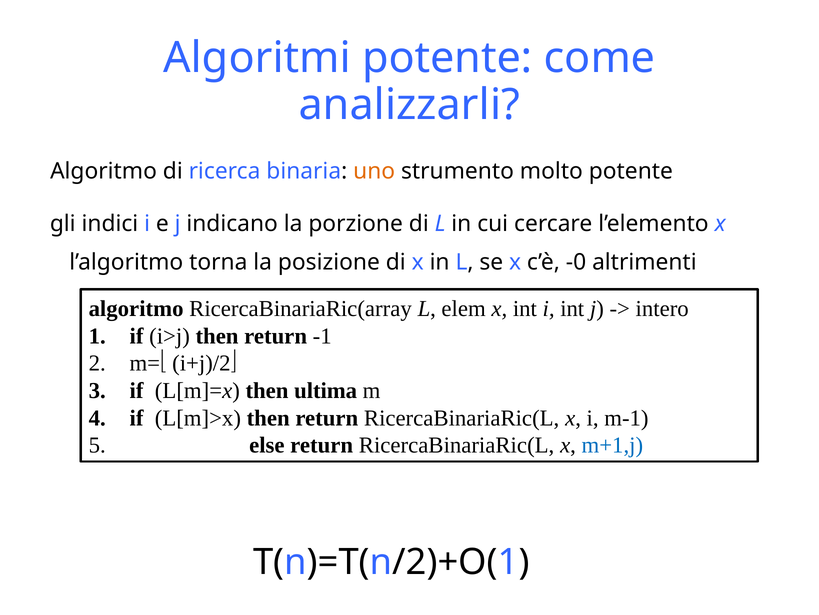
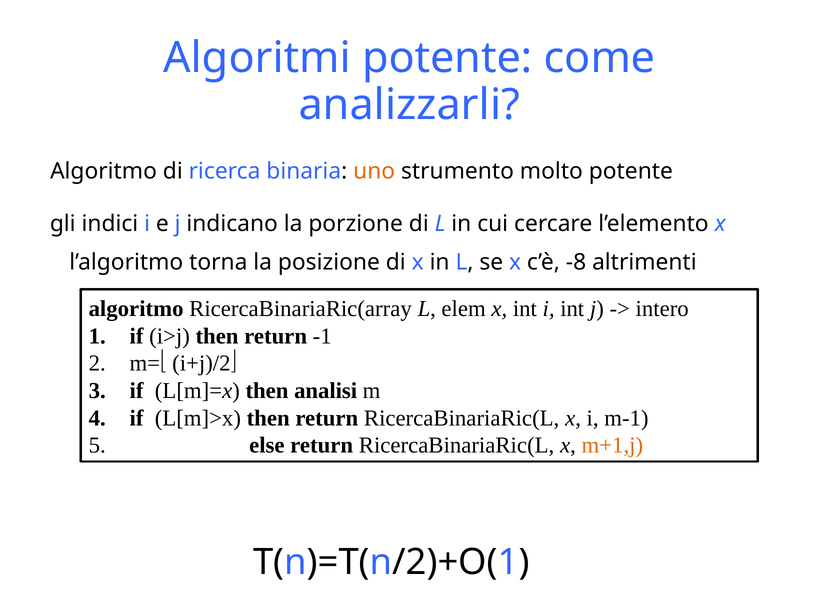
-0: -0 -> -8 (576, 262)
ultima: ultima -> analisi (326, 390)
m+1,j colour: blue -> orange (612, 445)
